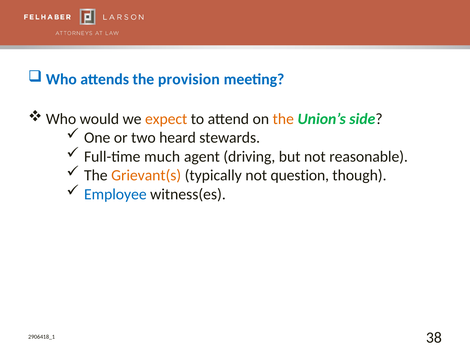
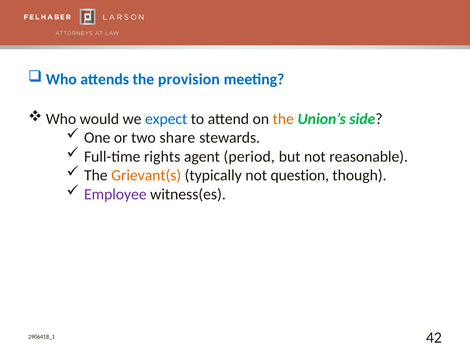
expect colour: orange -> blue (166, 119)
heard: heard -> share (177, 138)
much: much -> rights (162, 156)
driving: driving -> period (249, 156)
Employee colour: blue -> purple (115, 194)
38: 38 -> 42 (434, 337)
